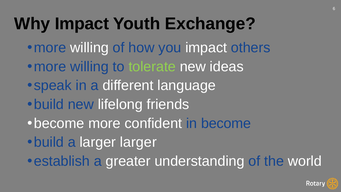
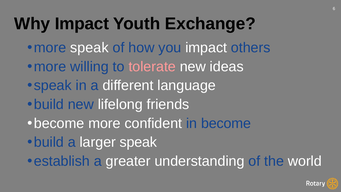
willing: willing -> speak (89, 48)
tolerate colour: light green -> pink (152, 67)
larger larger: larger -> speak (138, 142)
